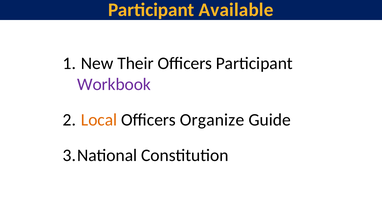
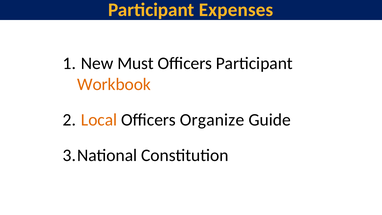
Available: Available -> Expenses (236, 10)
Their: Their -> Must (136, 63)
Workbook colour: purple -> orange (114, 84)
